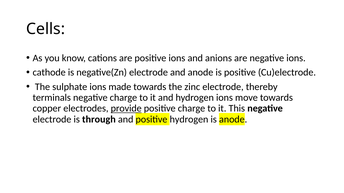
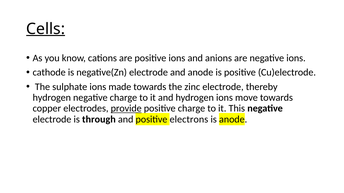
Cells underline: none -> present (46, 29)
terminals: terminals -> hydrogen (52, 98)
positive hydrogen: hydrogen -> electrons (189, 120)
